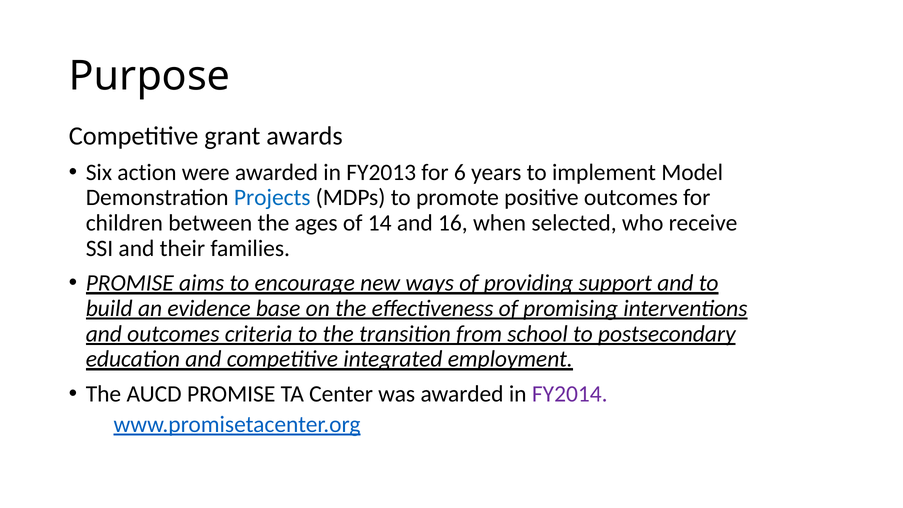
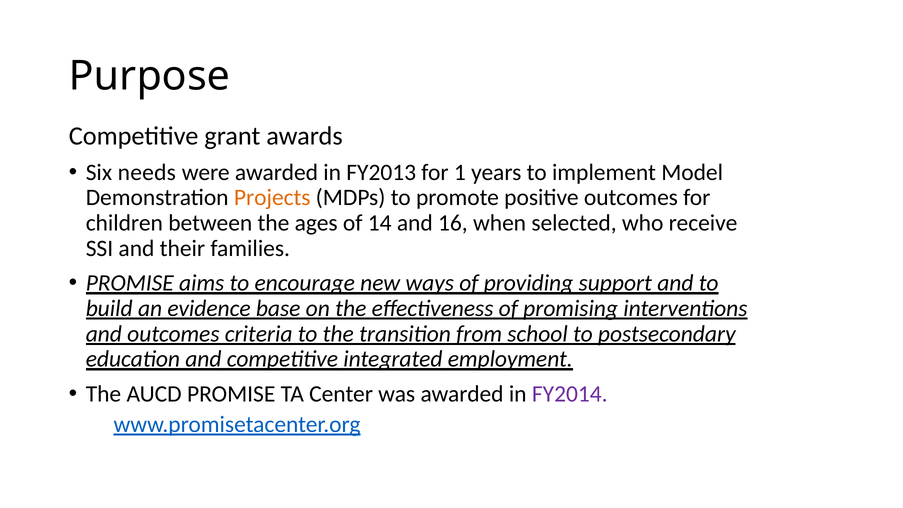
action: action -> needs (147, 172)
6: 6 -> 1 (460, 172)
Projects colour: blue -> orange (272, 198)
